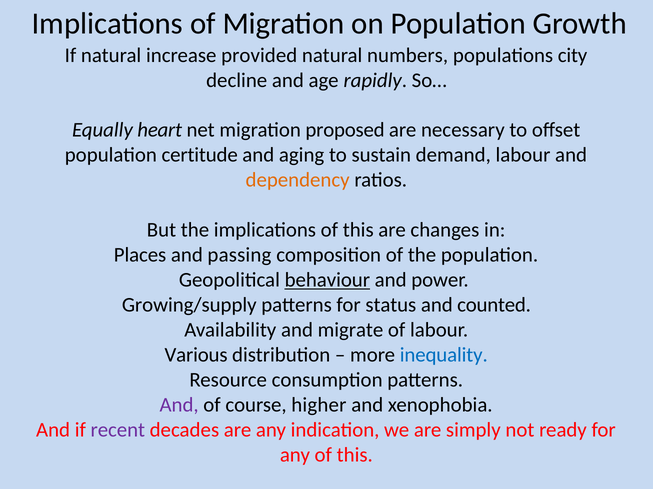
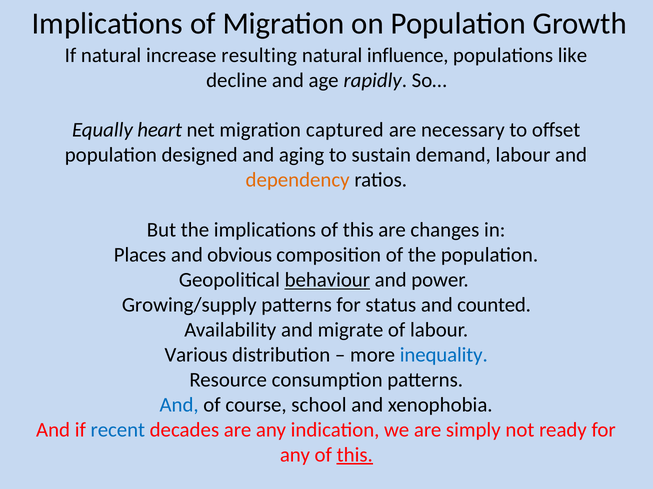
provided: provided -> resulting (259, 55)
numbers: numbers -> influence (408, 55)
city: city -> like (572, 55)
proposed: proposed -> captured (345, 130)
certitude: certitude -> designed (200, 155)
passing: passing -> obvious (240, 255)
And colour: purple -> blue (179, 405)
higher: higher -> school (319, 405)
recent colour: purple -> blue (118, 431)
this underline: none -> present (355, 456)
